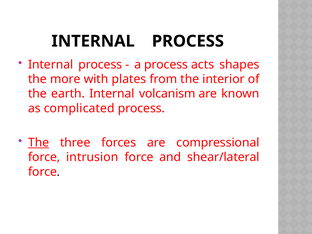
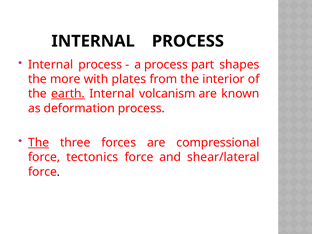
acts: acts -> part (203, 65)
earth underline: none -> present (68, 94)
complicated: complicated -> deformation (79, 108)
intrusion: intrusion -> tectonics (92, 157)
